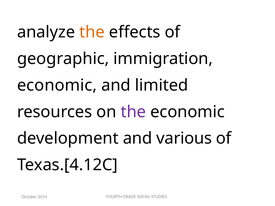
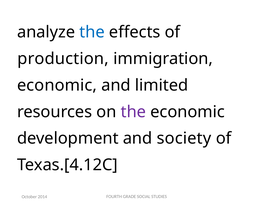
the colour: orange -> blue (92, 32)
geographic: geographic -> production (63, 59)
various: various -> society (184, 139)
